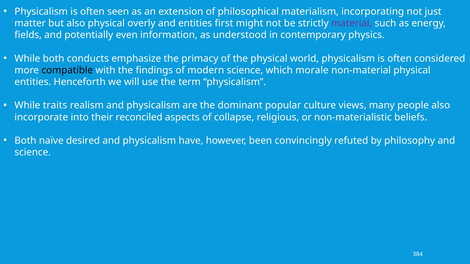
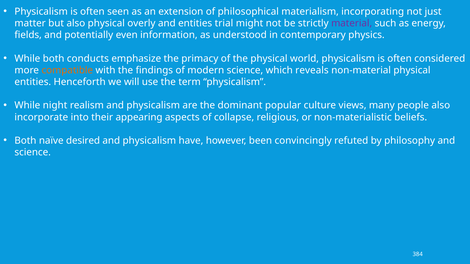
first: first -> trial (224, 23)
compatible colour: black -> orange (67, 70)
morale: morale -> reveals (312, 70)
traits: traits -> night (55, 106)
reconciled: reconciled -> appearing (139, 117)
